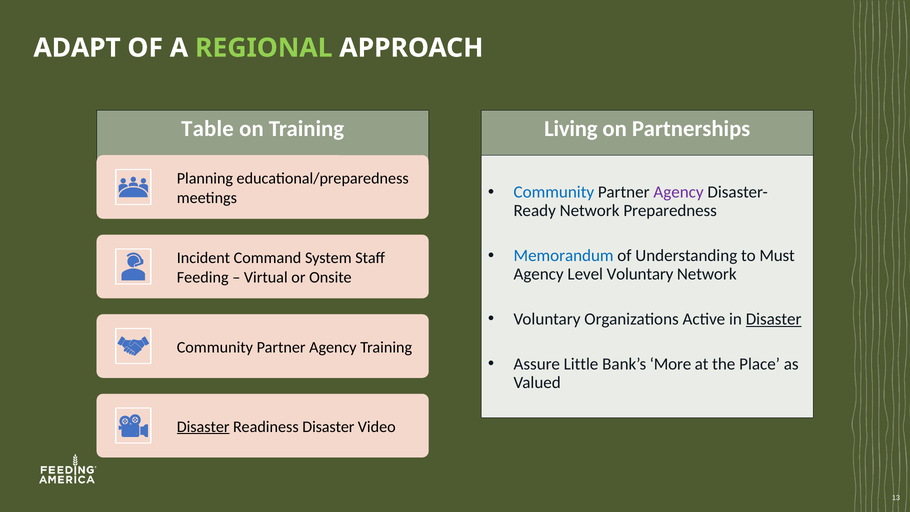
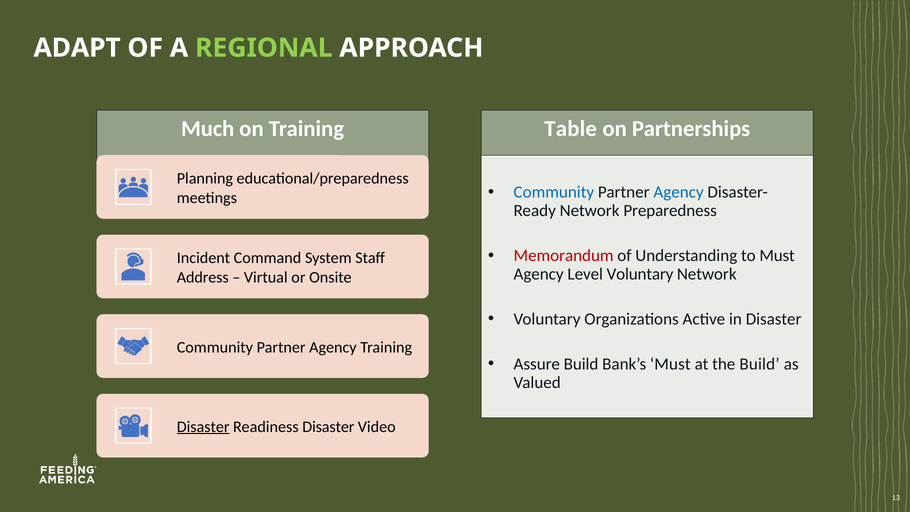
Table: Table -> Much (208, 129)
Living: Living -> Table (571, 129)
Agency colour: purple -> blue (679, 192)
Memorandum colour: blue -> red (564, 255)
Feeding: Feeding -> Address (203, 277)
Disaster underline: present -> none (774, 319)
Assure Little: Little -> Build (581, 364)
Bank’s More: More -> Must (670, 364)
the Place: Place -> Build (760, 364)
